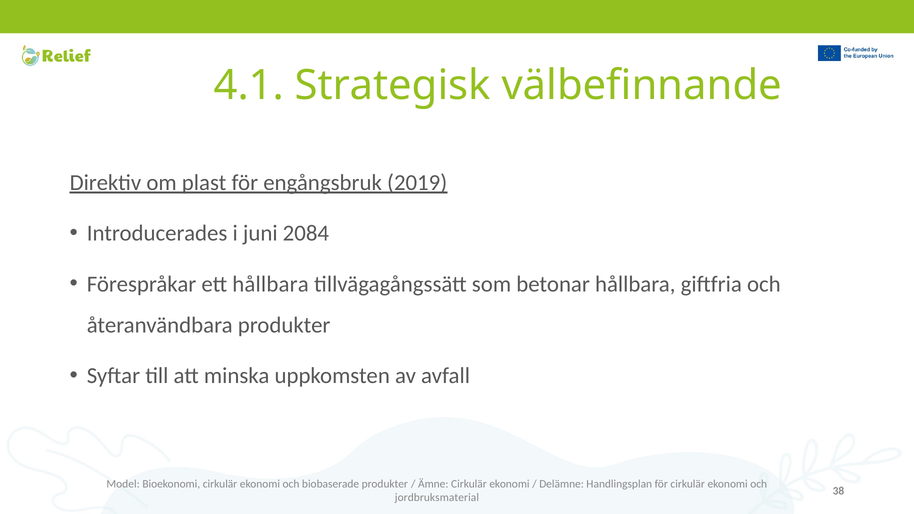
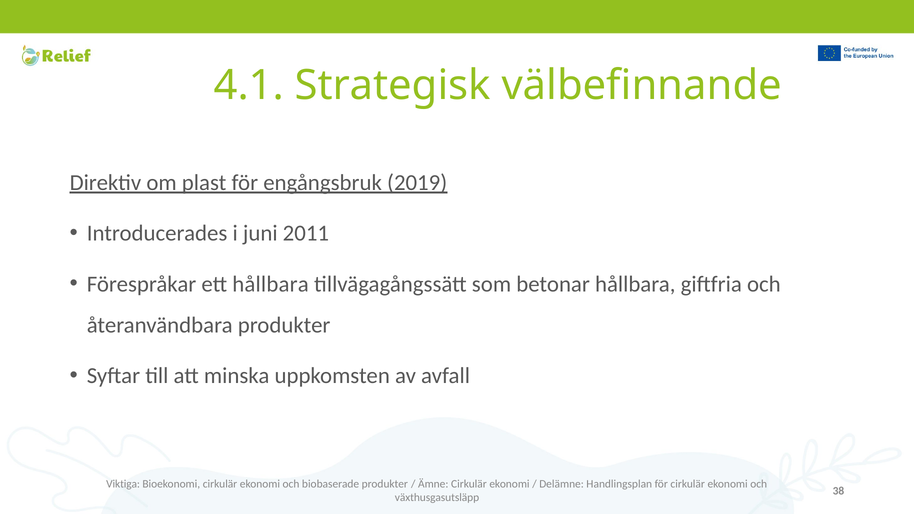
2084: 2084 -> 2011 (306, 233)
Model: Model -> Viktiga (123, 484)
jordbruksmaterial: jordbruksmaterial -> växthusgasutsläpp (437, 498)
